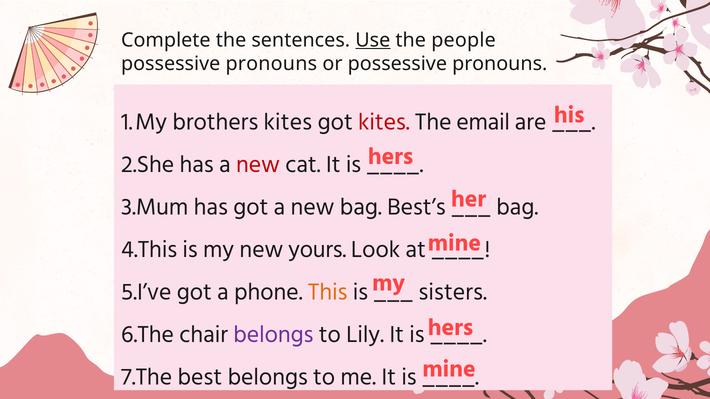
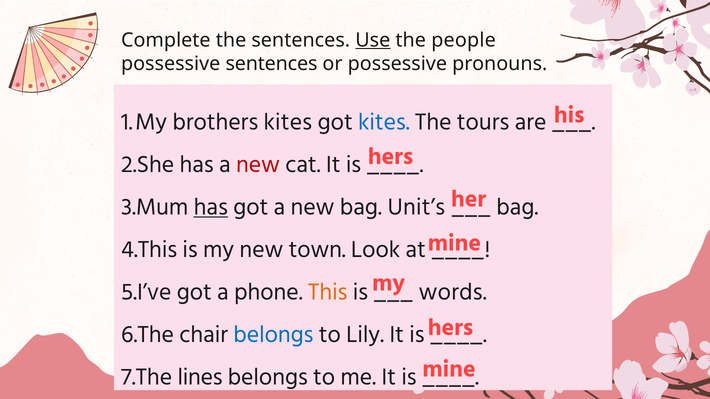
pronouns: pronouns -> sentences (271, 64)
kites colour: red -> blue (384, 122)
email: email -> tours (483, 122)
has underline: none -> present (211, 207)
Best’s: Best’s -> Unit’s (416, 207)
yours: yours -> town (317, 250)
sisters: sisters -> words (453, 292)
belongs colour: purple -> blue (273, 335)
best: best -> lines (200, 377)
